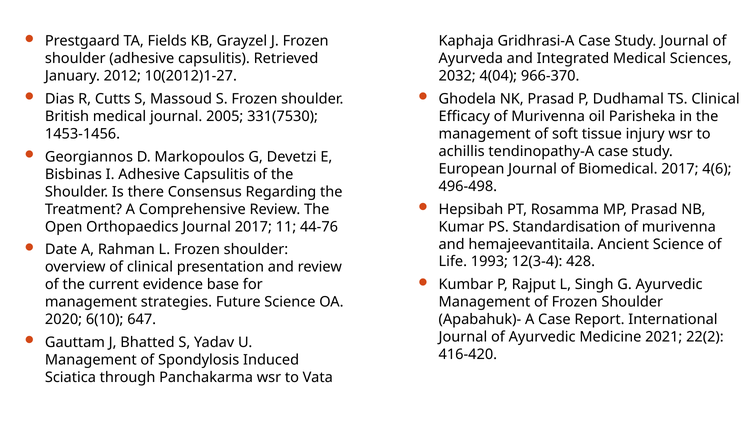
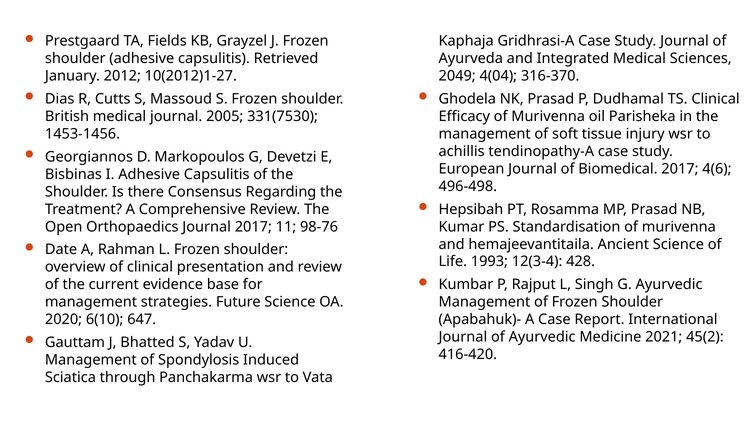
2032: 2032 -> 2049 (457, 76)
966-370: 966-370 -> 316-370 (550, 76)
44-76: 44-76 -> 98-76 (319, 227)
22(2: 22(2 -> 45(2 (705, 337)
